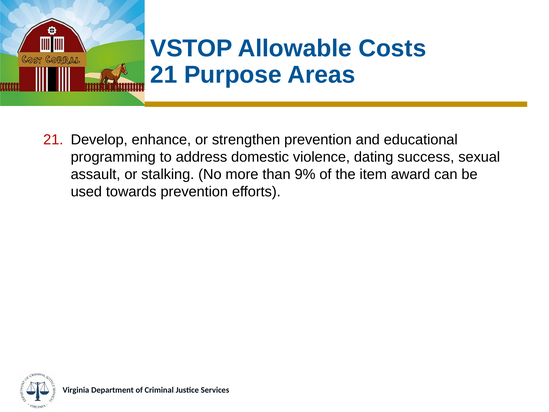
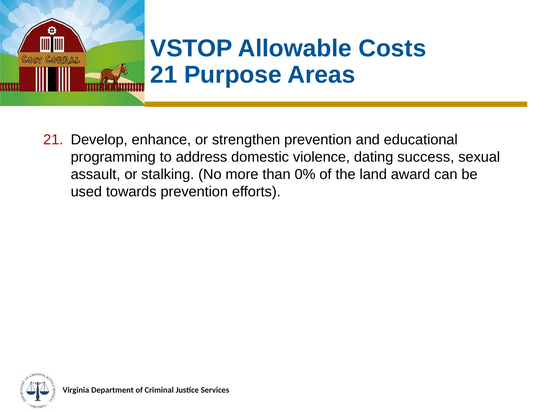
9%: 9% -> 0% (305, 174)
item: item -> land (373, 174)
